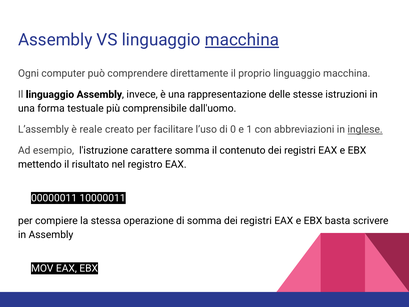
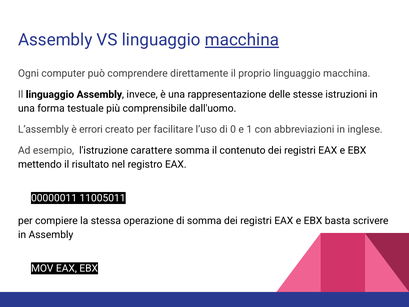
reale: reale -> errori (91, 129)
inglese underline: present -> none (365, 129)
10000011: 10000011 -> 11005011 (103, 198)
